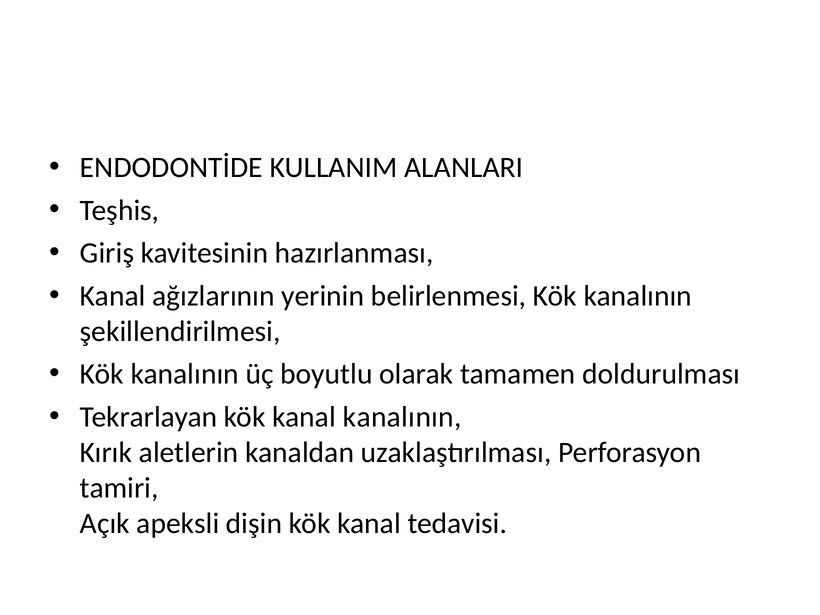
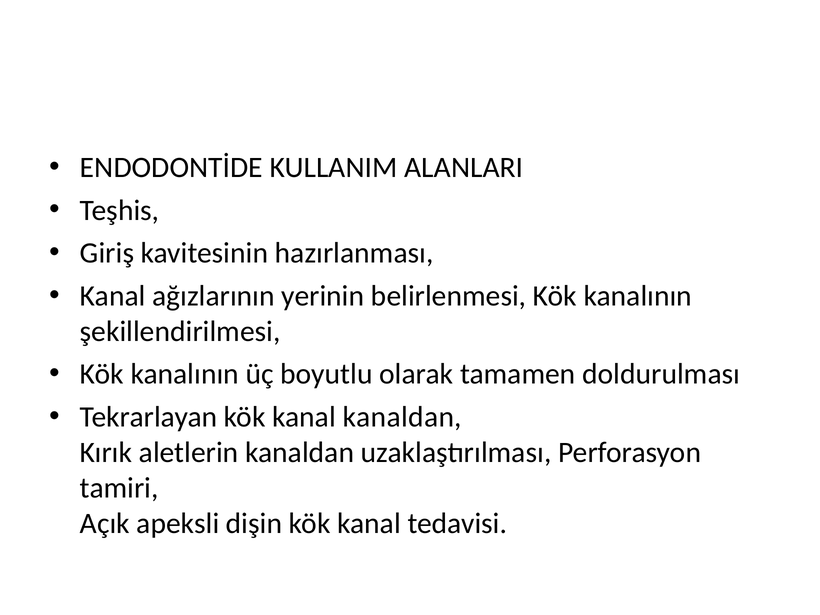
kanal kanalının: kanalının -> kanaldan (402, 417)
